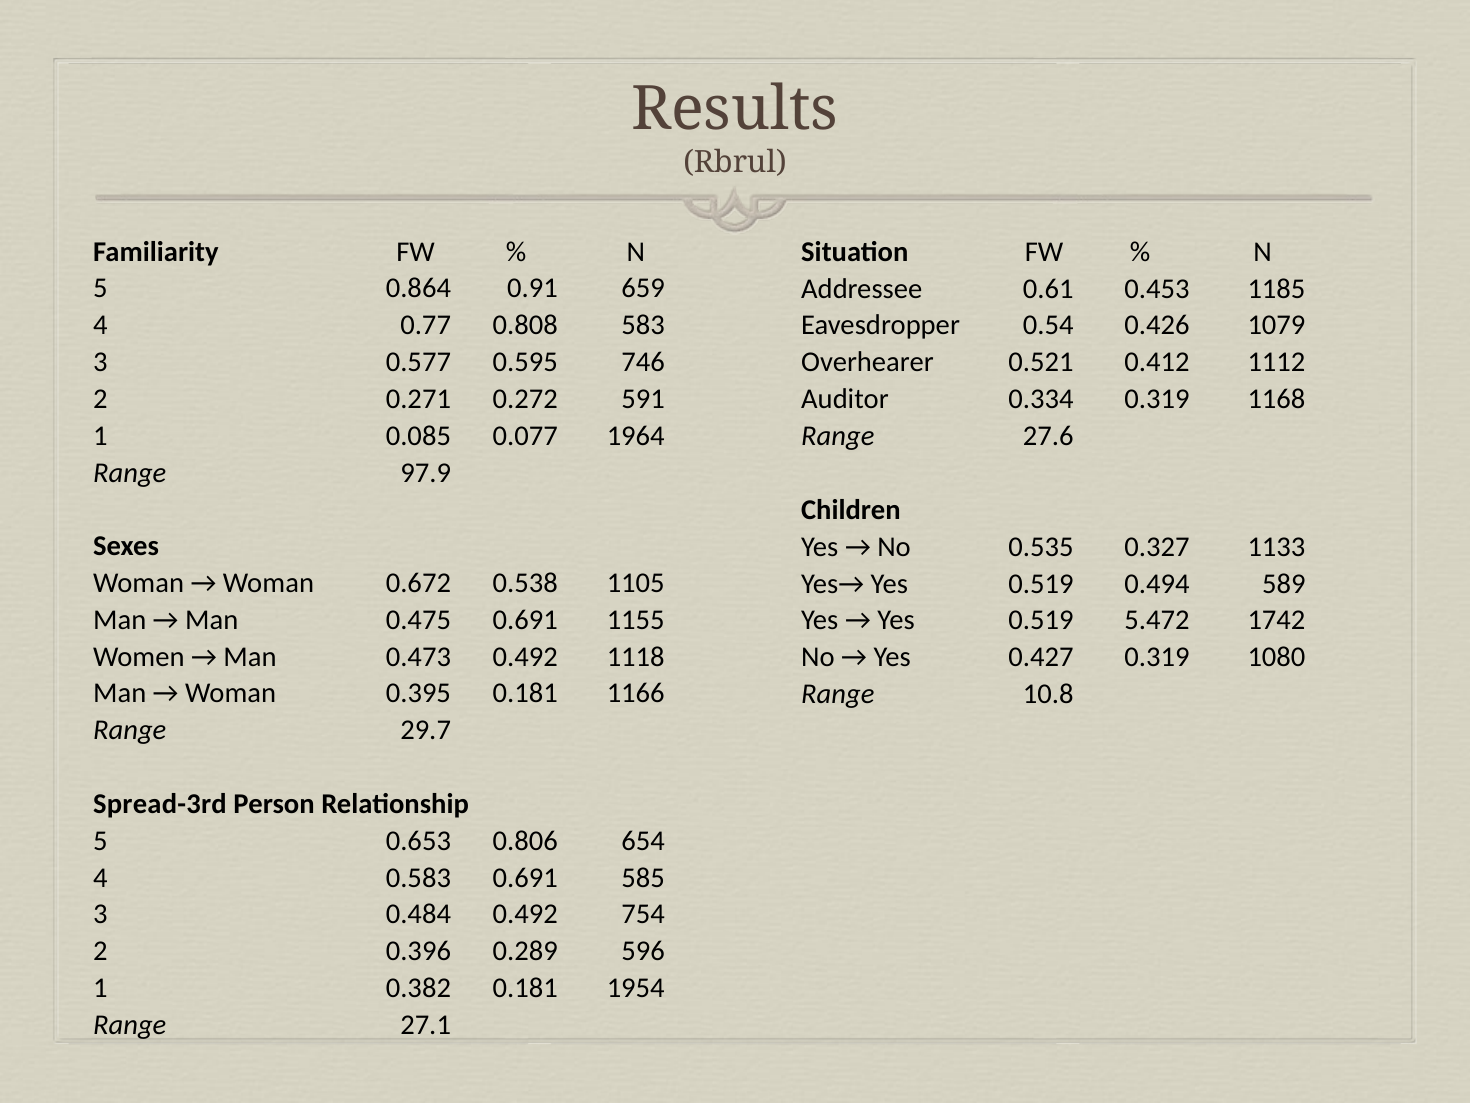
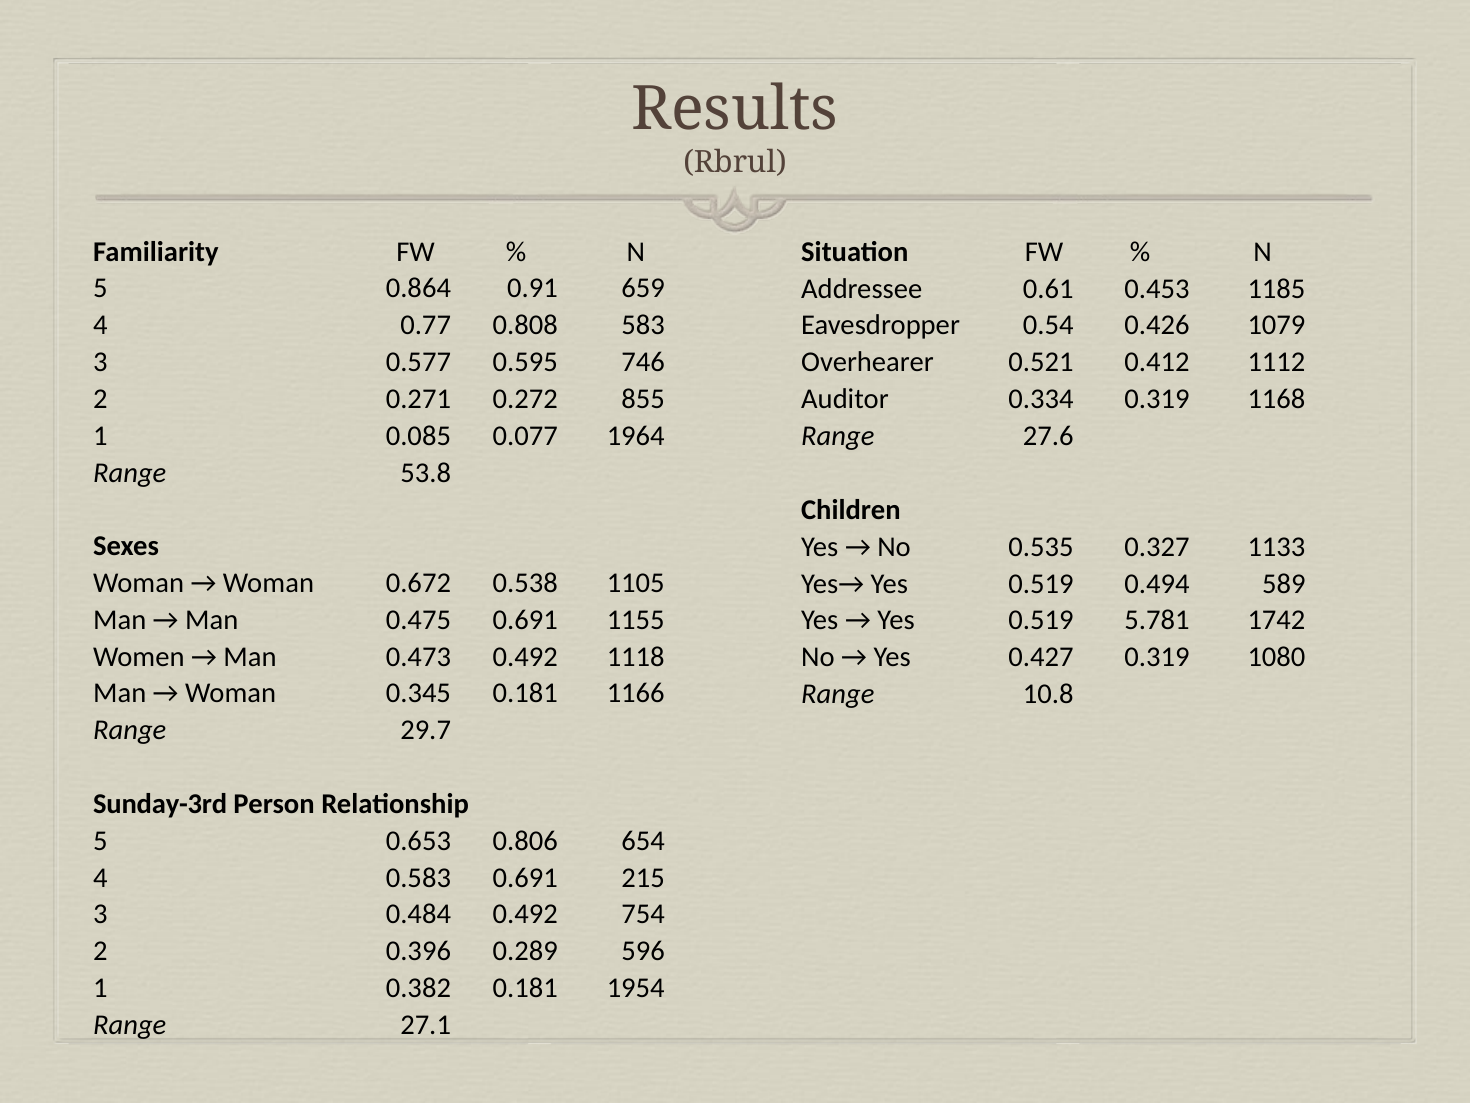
591: 591 -> 855 (643, 399)
97.9: 97.9 -> 53.8 (426, 472)
5.472: 5.472 -> 5.781 (1157, 620)
0.395: 0.395 -> 0.345 (418, 693)
Spread-3rd: Spread-3rd -> Sunday-3rd (160, 804)
585: 585 -> 215 (643, 877)
